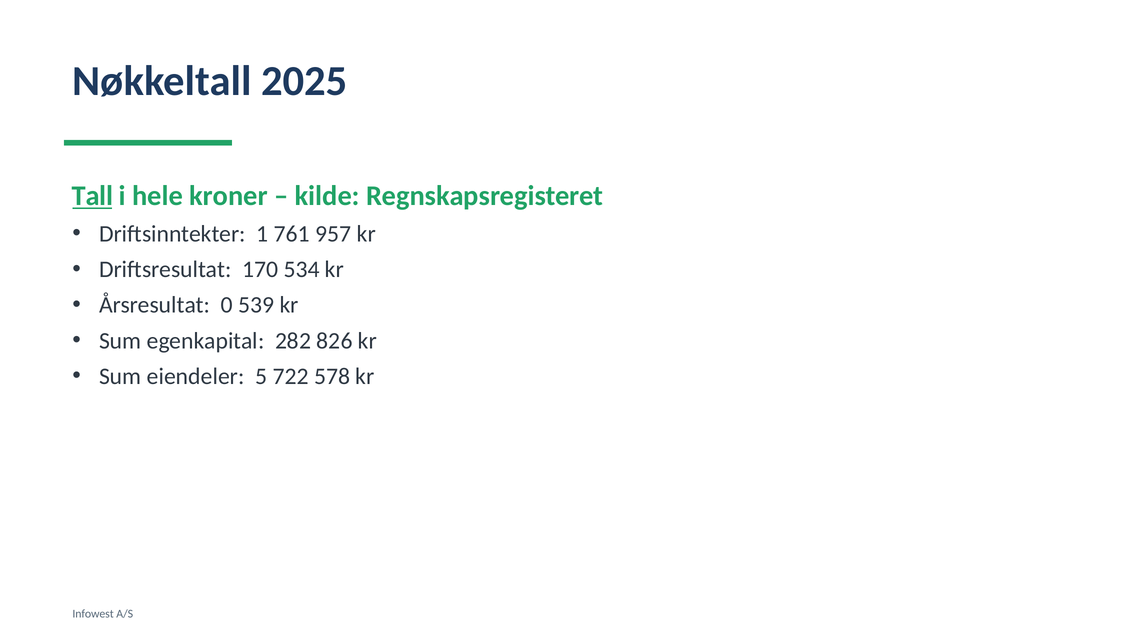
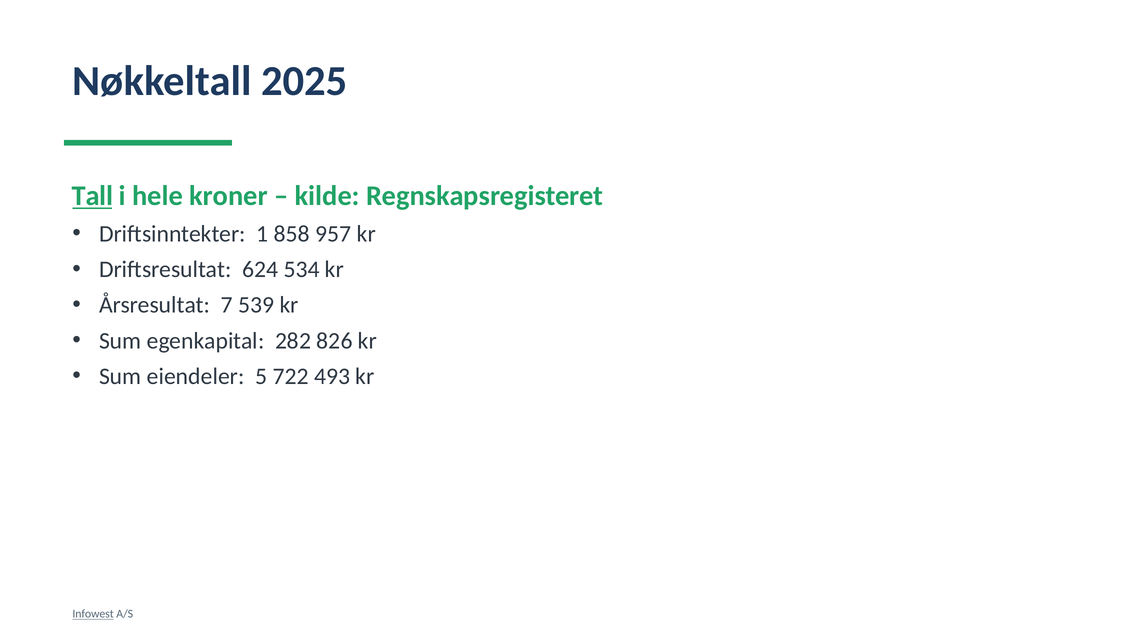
761: 761 -> 858 (292, 234)
170: 170 -> 624 (260, 270)
0: 0 -> 7 (227, 305)
578: 578 -> 493 (332, 376)
Infowest underline: none -> present (93, 614)
